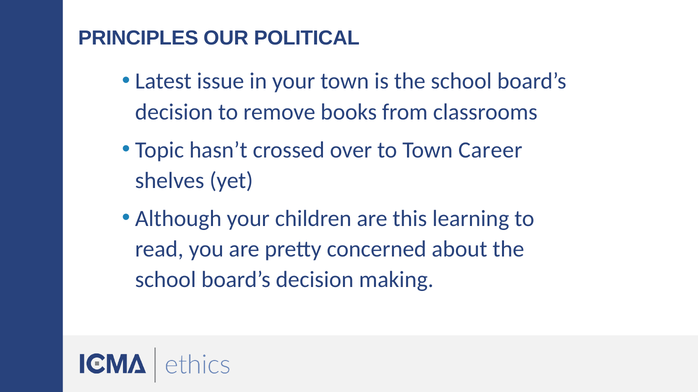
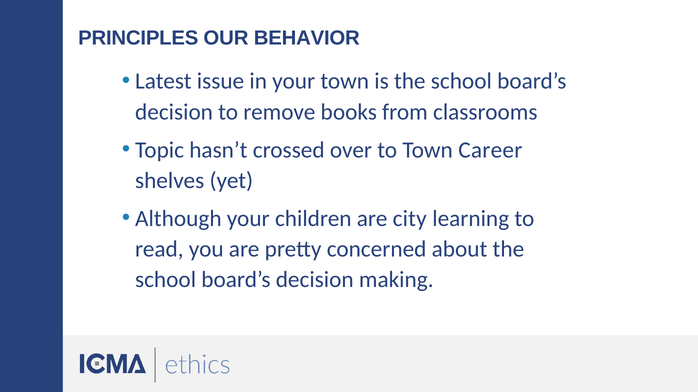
POLITICAL: POLITICAL -> BEHAVIOR (307, 38)
this: this -> city (410, 219)
